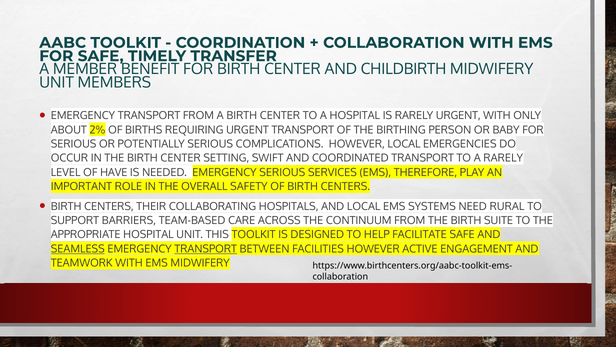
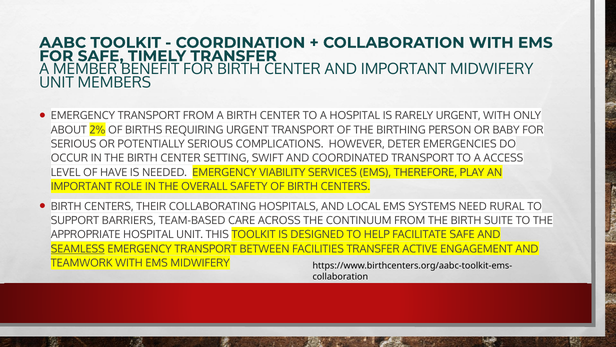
AND CHILDBIRTH: CHILDBIRTH -> IMPORTANT (404, 69)
HOWEVER LOCAL: LOCAL -> DETER (404, 144)
A RARELY: RARELY -> ACCESS (503, 158)
EMERGENCY SERIOUS: SERIOUS -> VIABILITY (282, 172)
TRANSPORT underline: present -> none (206, 249)
FACILITIES HOWEVER: HOWEVER -> TRANSFER (373, 249)
